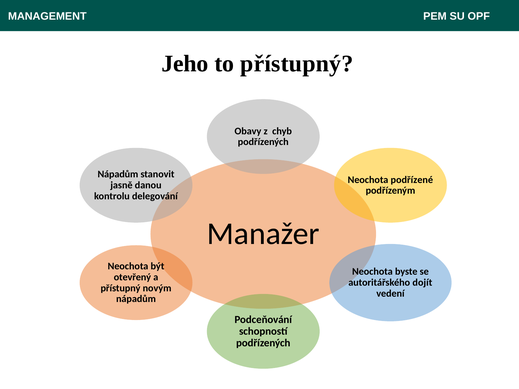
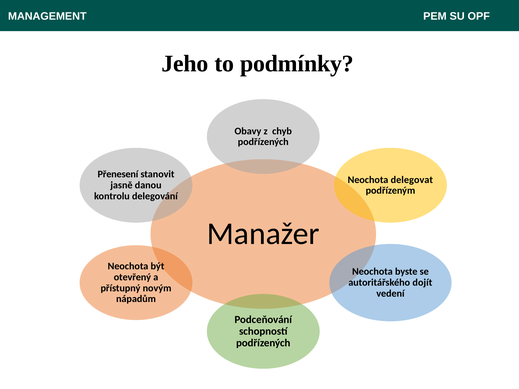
to přístupný: přístupný -> podmínky (297, 64)
Nápadům: Nápadům -> Přenesení (118, 174)
podřízené: podřízené -> delegovat (412, 180)
